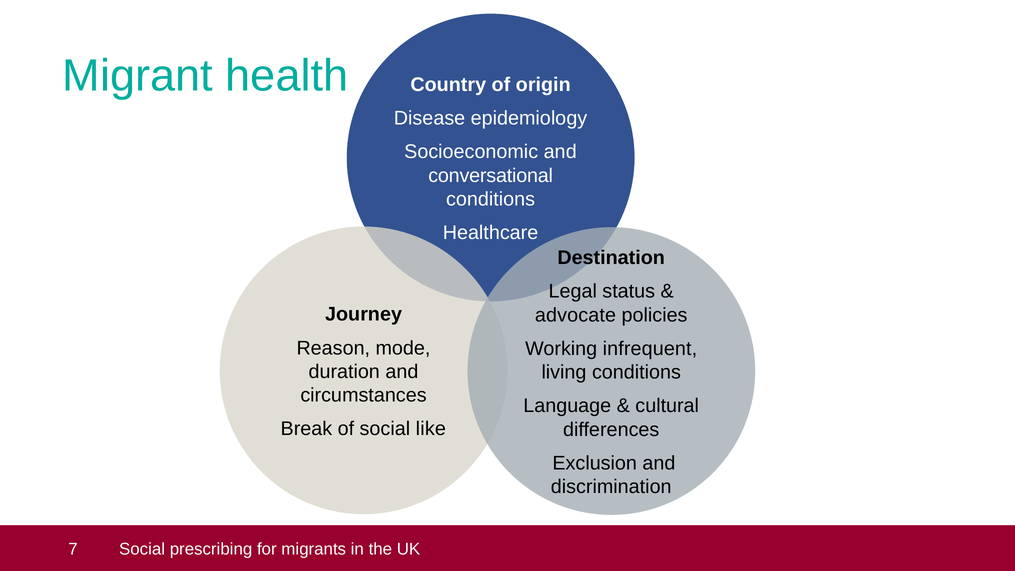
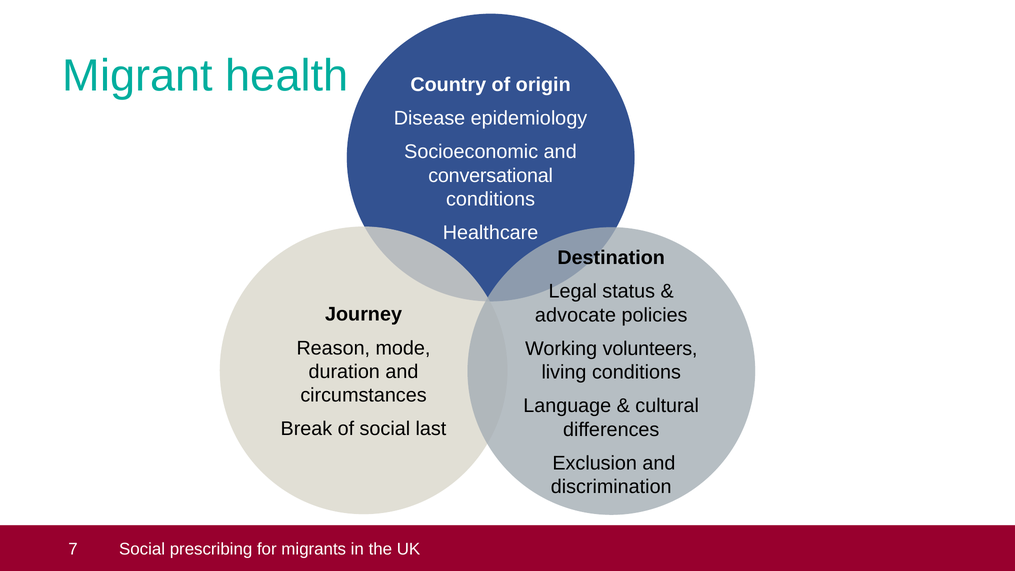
infrequent: infrequent -> volunteers (650, 349)
like: like -> last (431, 429)
